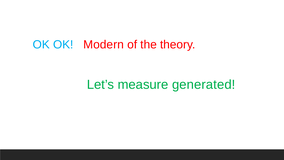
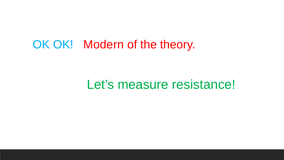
generated: generated -> resistance (204, 85)
